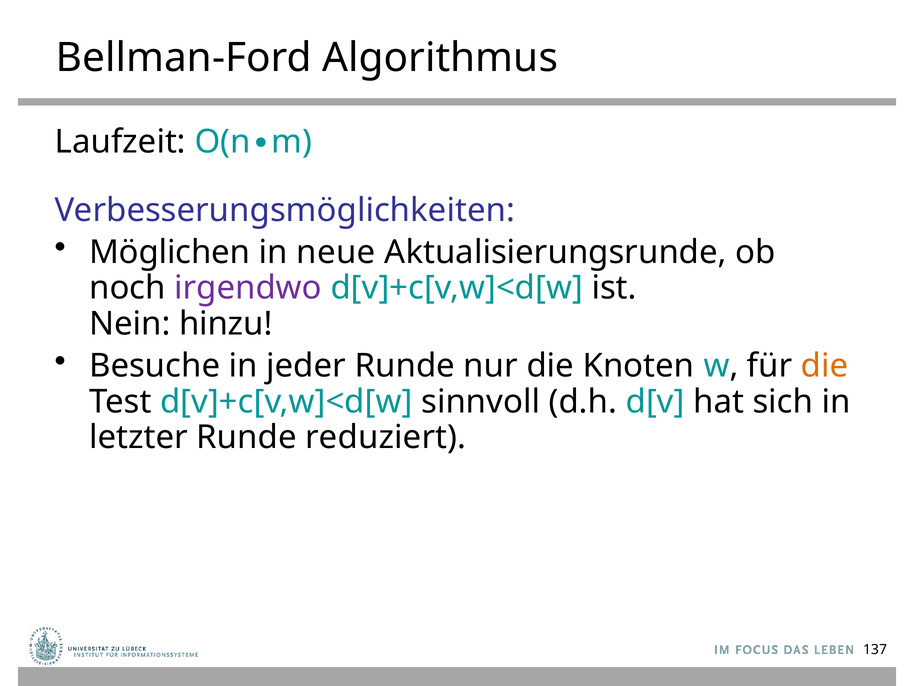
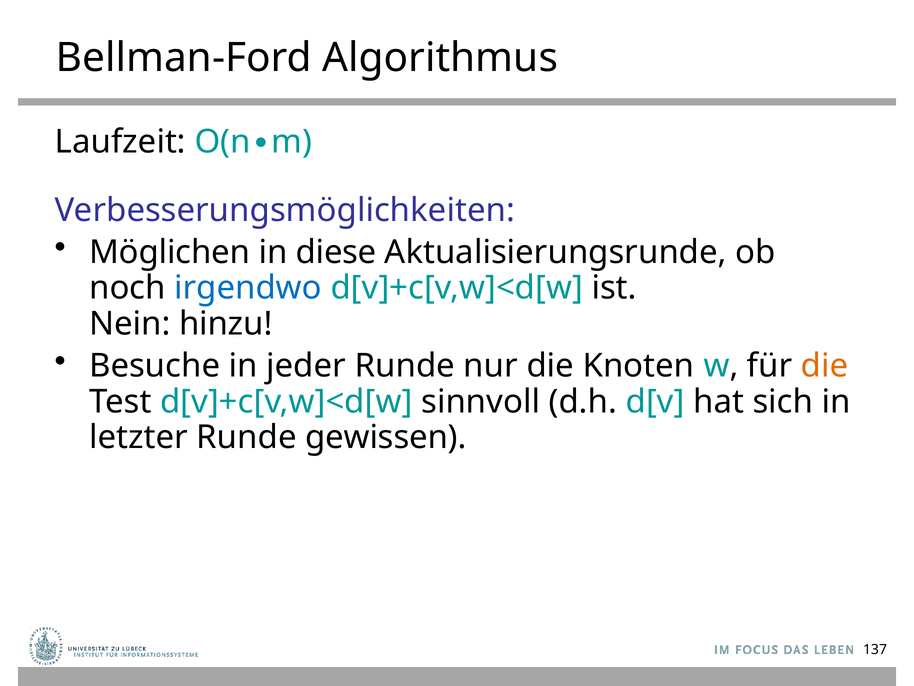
neue: neue -> diese (336, 252)
irgendwo colour: purple -> blue (248, 288)
reduziert: reduziert -> gewissen (386, 437)
